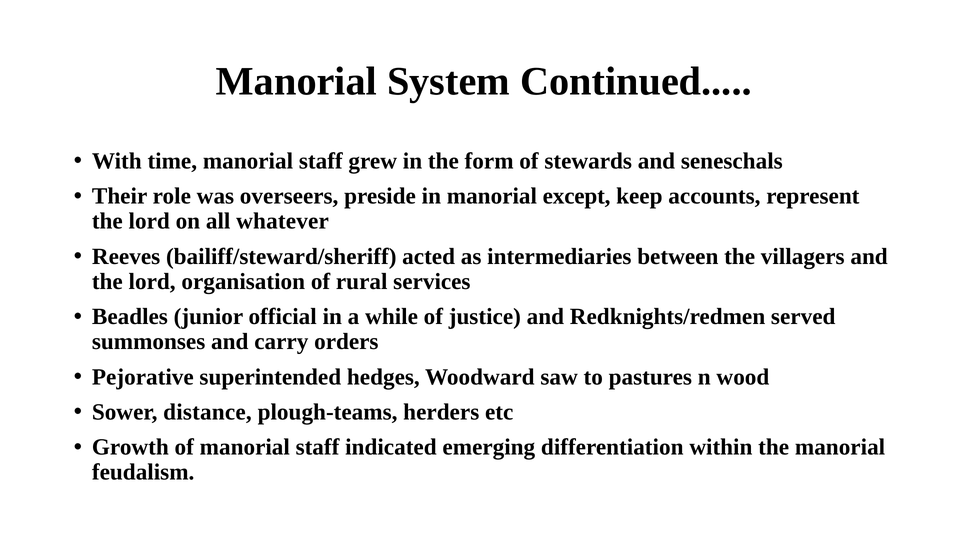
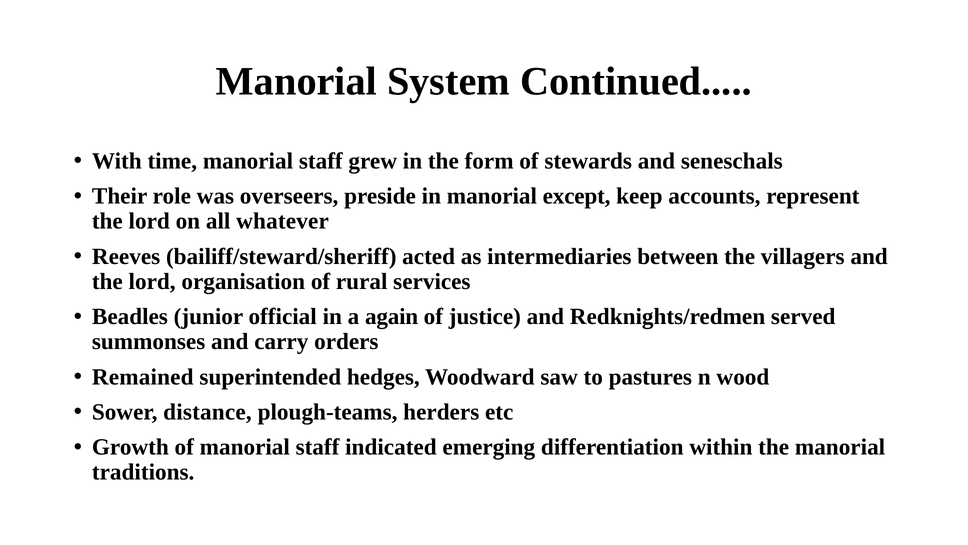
while: while -> again (392, 316)
Pejorative: Pejorative -> Remained (143, 377)
feudalism: feudalism -> traditions (143, 472)
